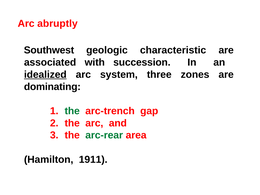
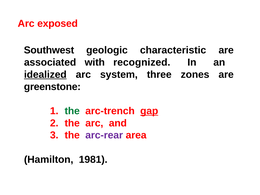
abruptly: abruptly -> exposed (58, 24)
succession: succession -> recognized (142, 62)
dominating: dominating -> greenstone (52, 87)
gap underline: none -> present (149, 111)
arc-rear colour: green -> purple (104, 135)
1911: 1911 -> 1981 (93, 160)
